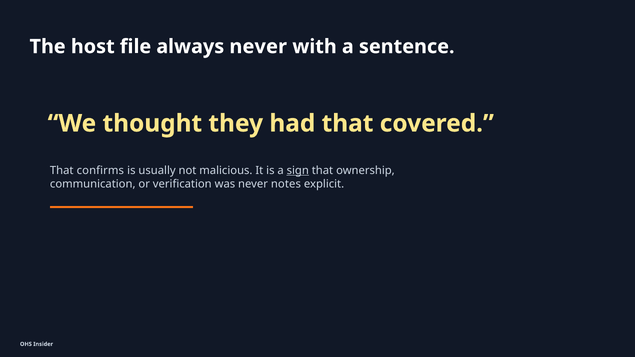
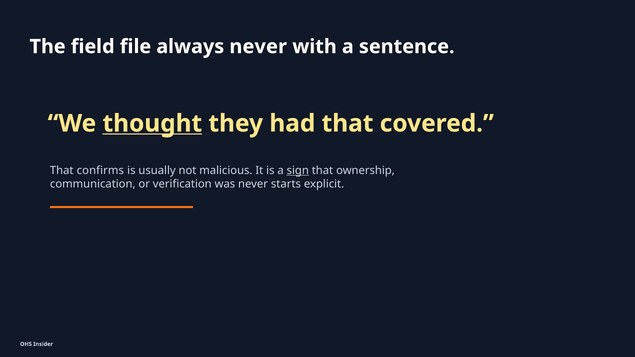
host: host -> field (93, 47)
thought underline: none -> present (152, 124)
notes: notes -> starts (286, 184)
